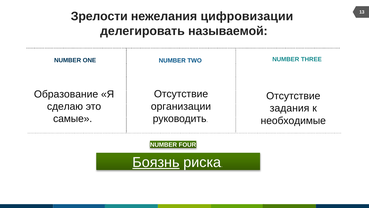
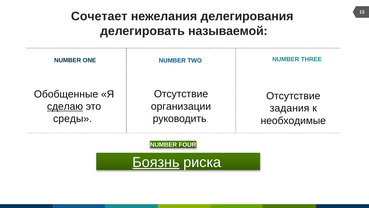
Зрелости: Зрелости -> Сочетает (99, 16)
цифровизации: цифровизации -> делегирования (247, 16)
Образование: Образование -> Обобщенные (66, 94)
сделаю underline: none -> present (65, 106)
самые: самые -> среды (73, 119)
